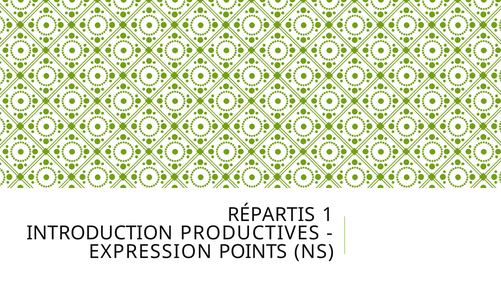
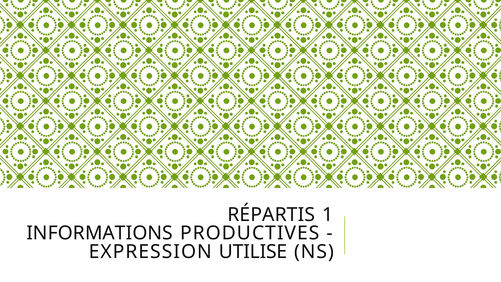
INTRODUCTION: INTRODUCTION -> INFORMATIONS (100, 233)
POINTS: POINTS -> UTILISE (253, 252)
